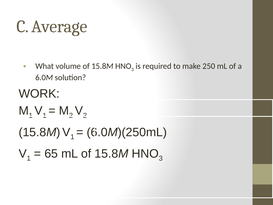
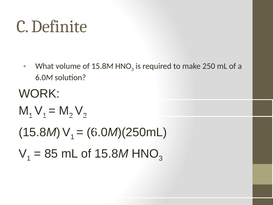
Average: Average -> Definite (59, 26)
65: 65 -> 85 (51, 154)
